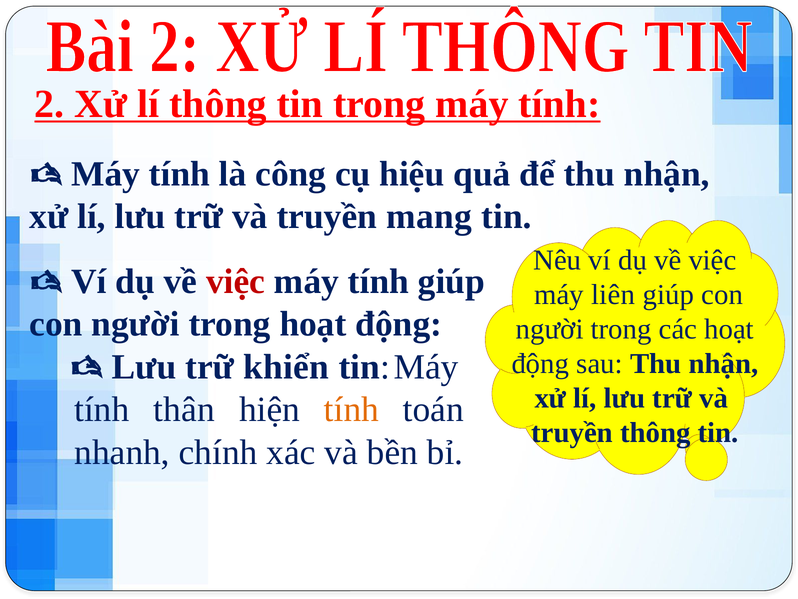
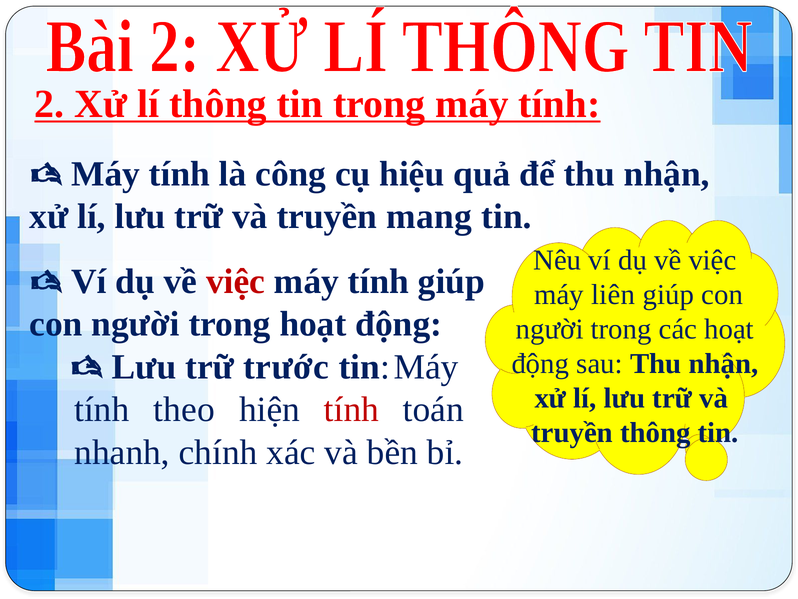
khiển: khiển -> trước (286, 366)
thân: thân -> theo (184, 409)
tính colour: orange -> red (351, 409)
